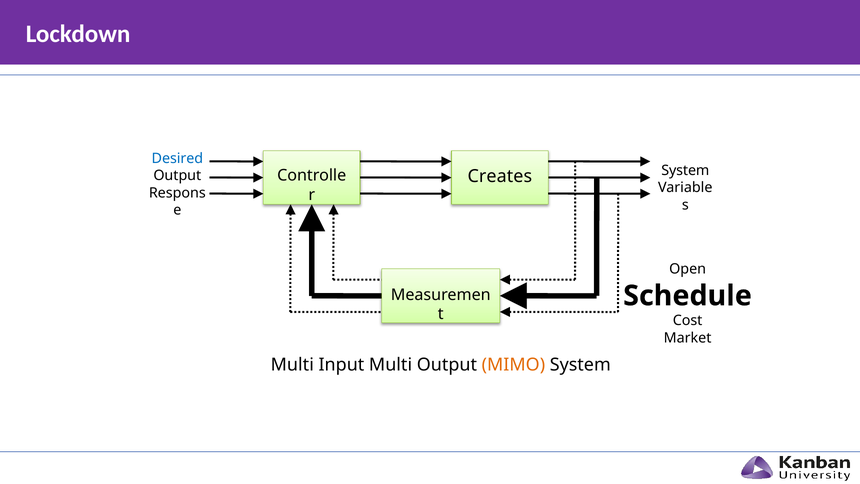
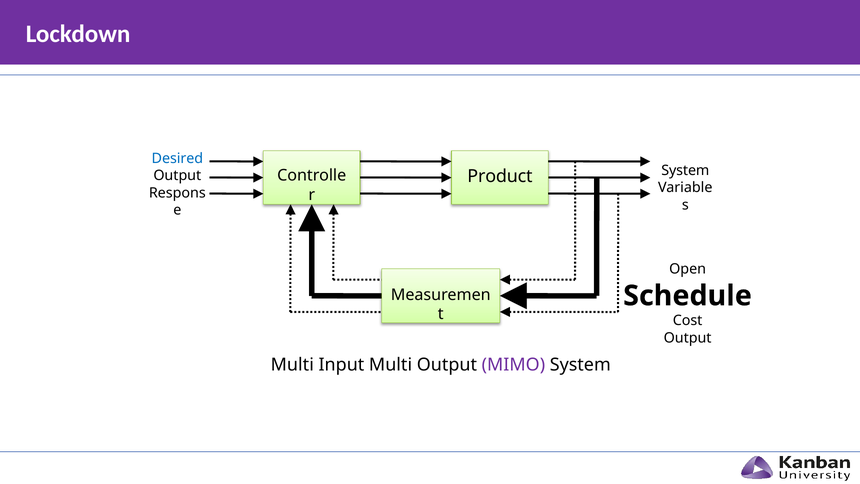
Creates: Creates -> Product (500, 176)
Market: Market -> Output (688, 338)
MIMO colour: orange -> purple (513, 365)
